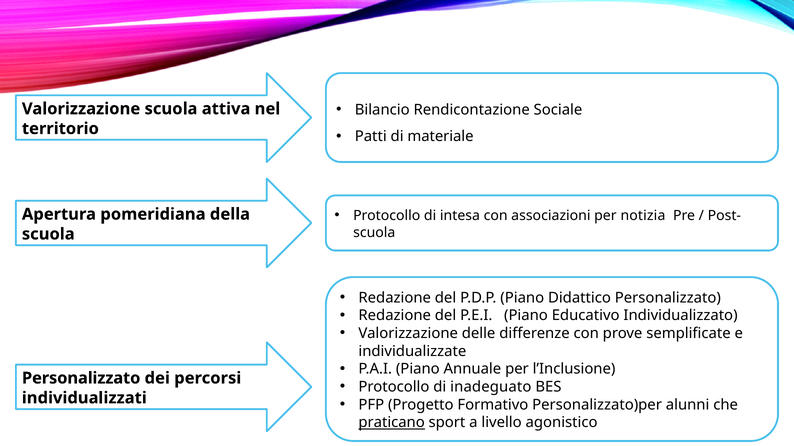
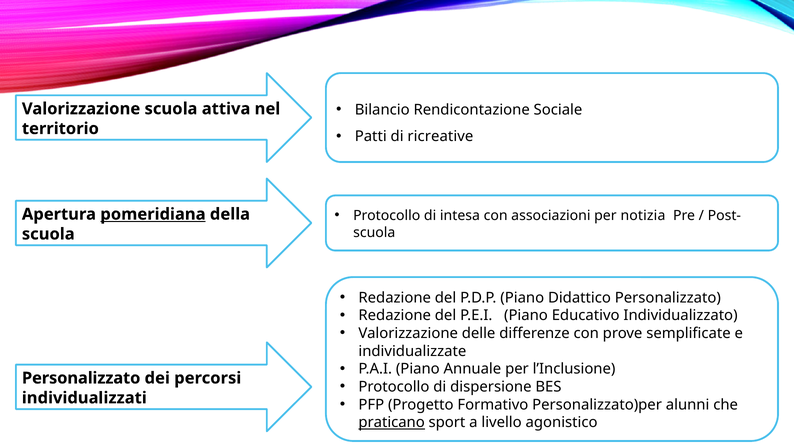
materiale: materiale -> ricreative (440, 137)
pomeridiana underline: none -> present (153, 215)
inadeguato: inadeguato -> dispersione (491, 387)
